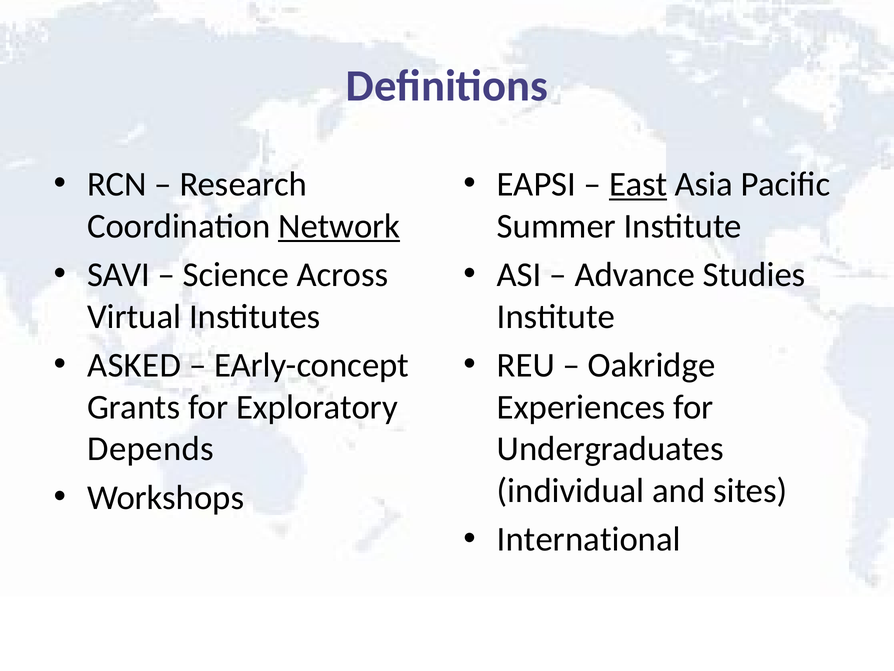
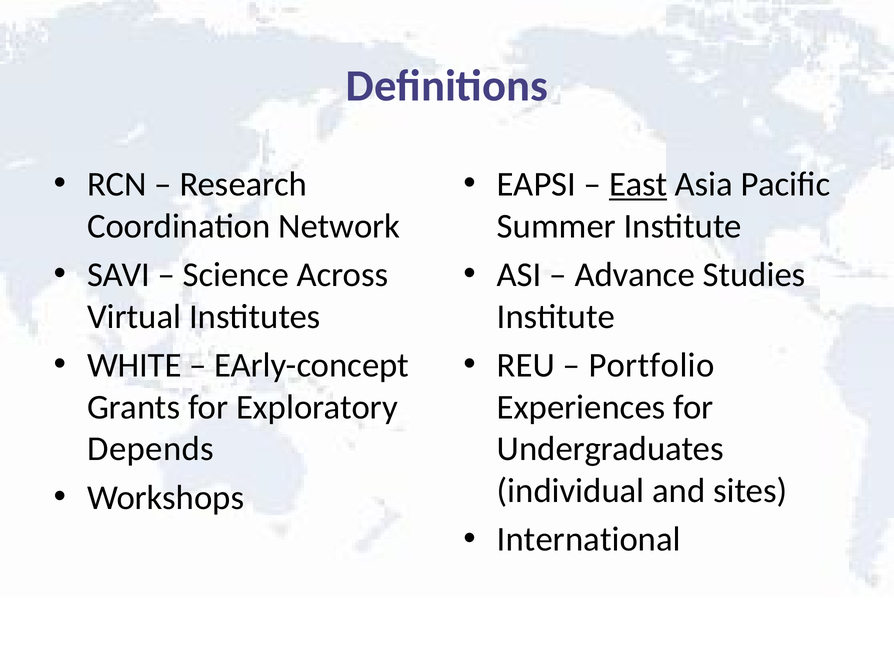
Network underline: present -> none (339, 226)
ASKED: ASKED -> WHITE (134, 365)
Oakridge: Oakridge -> Portfolio (651, 365)
